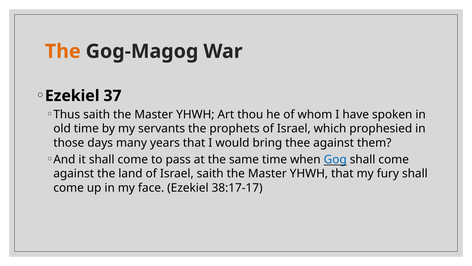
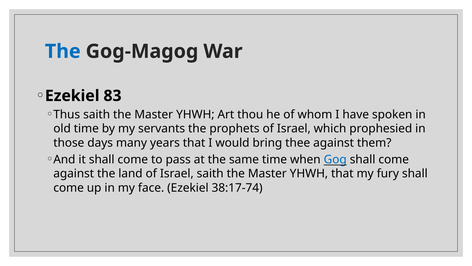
The colour: orange -> blue (63, 51)
37: 37 -> 83 (113, 96)
38:17-17: 38:17-17 -> 38:17-74 (237, 188)
